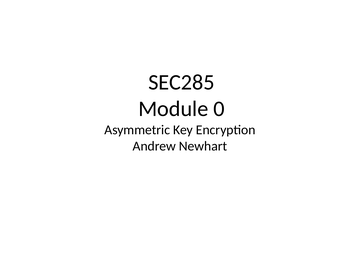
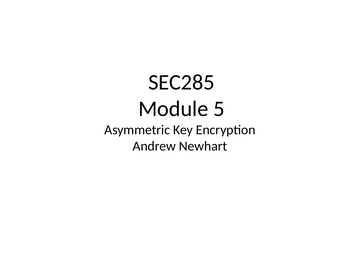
0: 0 -> 5 (219, 109)
